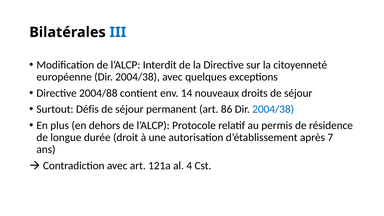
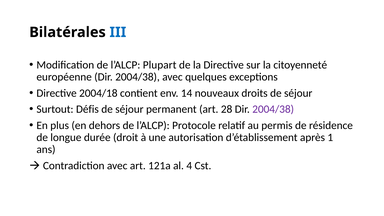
Interdit: Interdit -> Plupart (160, 65)
2004/88: 2004/88 -> 2004/18 (98, 93)
86: 86 -> 28 (227, 109)
2004/38 colour: blue -> purple (273, 109)
7: 7 -> 1 (330, 137)
